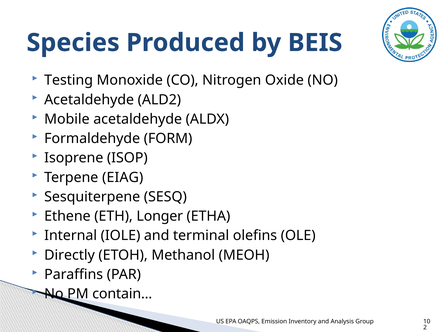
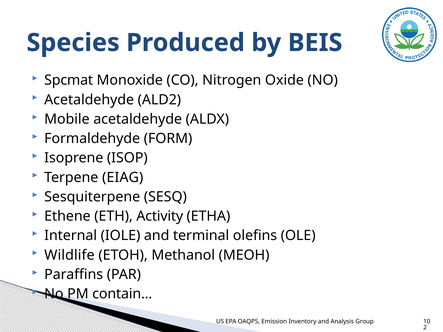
Testing: Testing -> Spcmat (69, 80)
Longer: Longer -> Activity (160, 216)
Directly: Directly -> Wildlife (69, 255)
